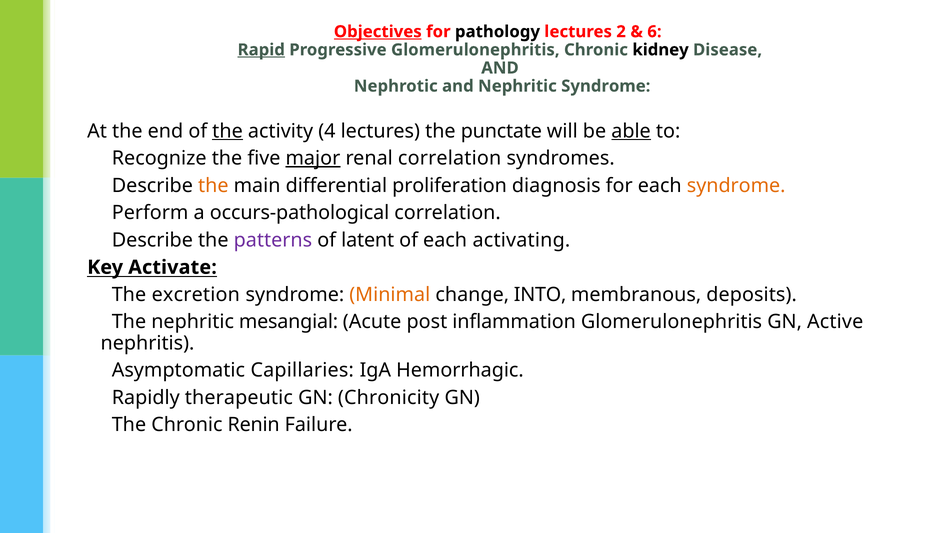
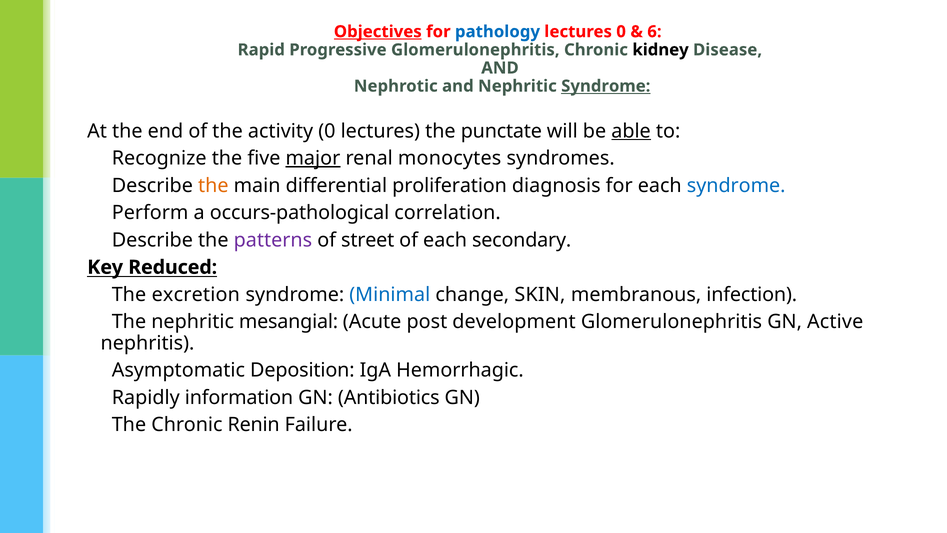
pathology colour: black -> blue (497, 32)
lectures 2: 2 -> 0 (621, 32)
Rapid underline: present -> none (261, 50)
Syndrome underline: none -> present (606, 86)
the underline: present -> none (228, 131)
activity 4: 4 -> 0 (327, 131)
renal correlation: correlation -> monocytes (450, 158)
syndrome colour: orange -> blue (736, 185)
latent: latent -> street (368, 240)
activating: activating -> secondary (522, 240)
Activate: Activate -> Reduced (173, 267)
Minimal colour: orange -> blue (390, 294)
INTO: INTO -> SKIN (540, 294)
deposits: deposits -> infection (752, 294)
inflammation: inflammation -> development (514, 322)
Capillaries: Capillaries -> Deposition (302, 370)
therapeutic: therapeutic -> information (239, 397)
Chronicity: Chronicity -> Antibiotics (389, 397)
